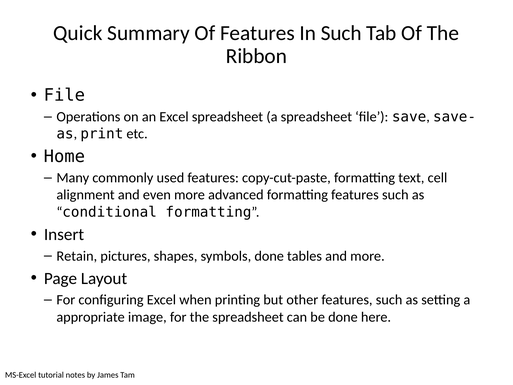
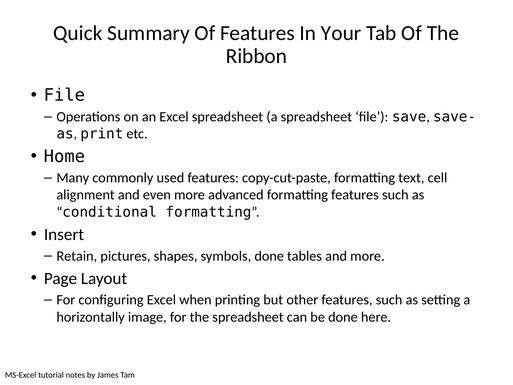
In Such: Such -> Your (341, 33)
appropriate: appropriate -> horizontally (91, 317)
